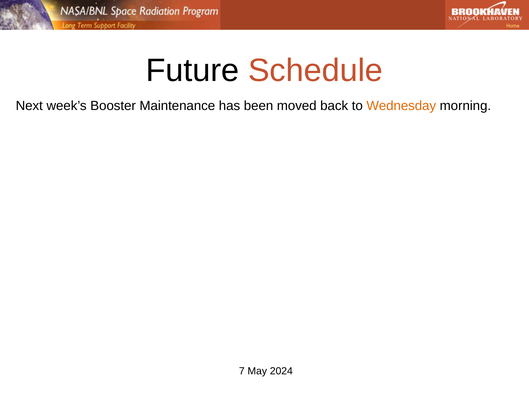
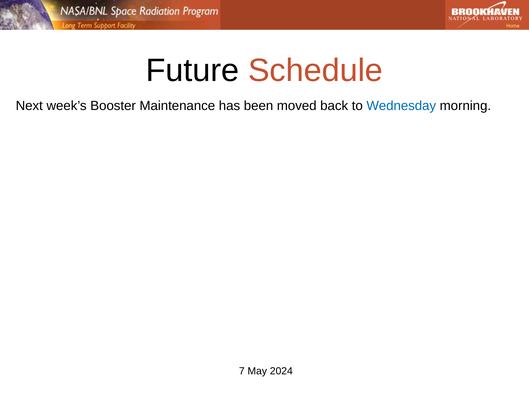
Wednesday colour: orange -> blue (401, 106)
